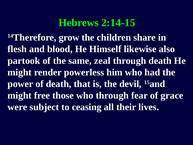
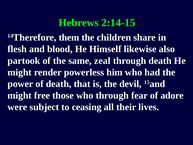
grow: grow -> them (69, 37)
grace: grace -> adore (172, 95)
